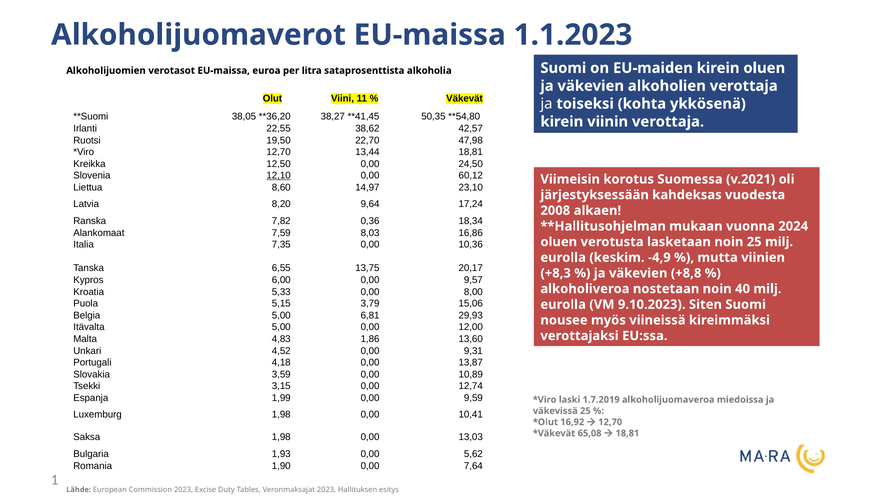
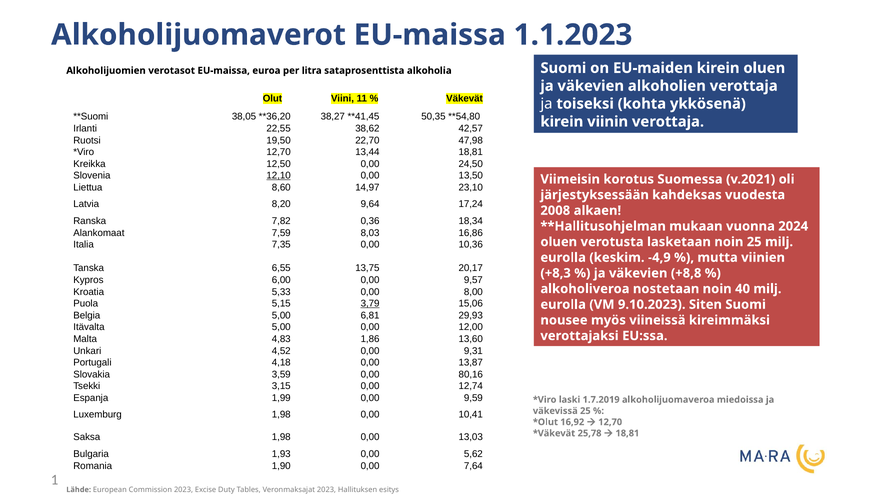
60,12: 60,12 -> 13,50 (471, 175)
3,79 underline: none -> present (370, 303)
10,89: 10,89 -> 80,16 (471, 374)
65,08: 65,08 -> 25,78 (590, 433)
